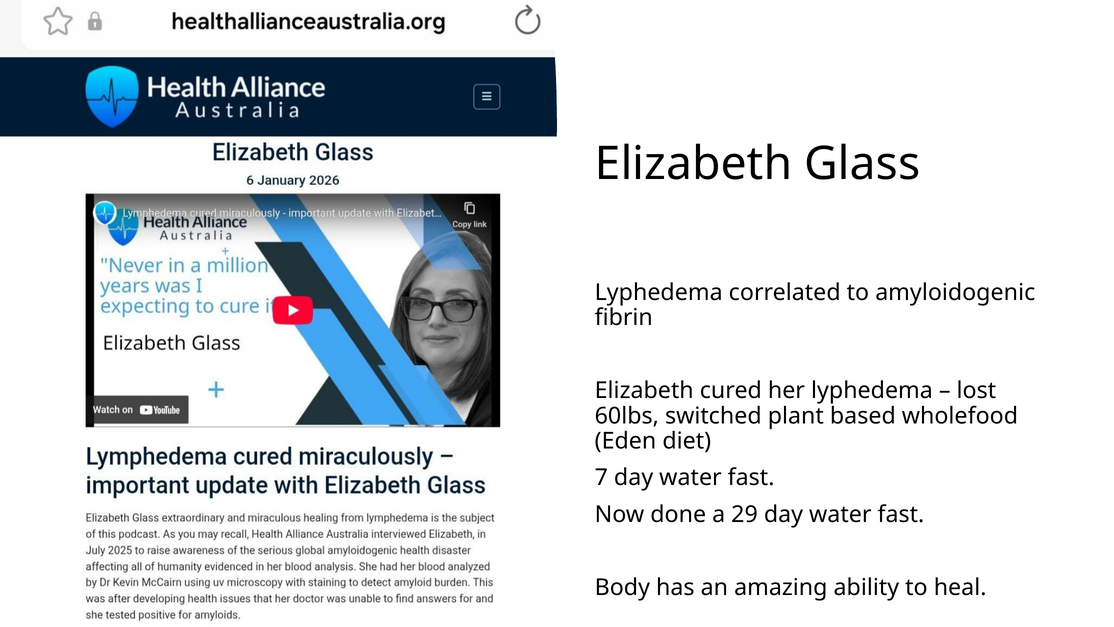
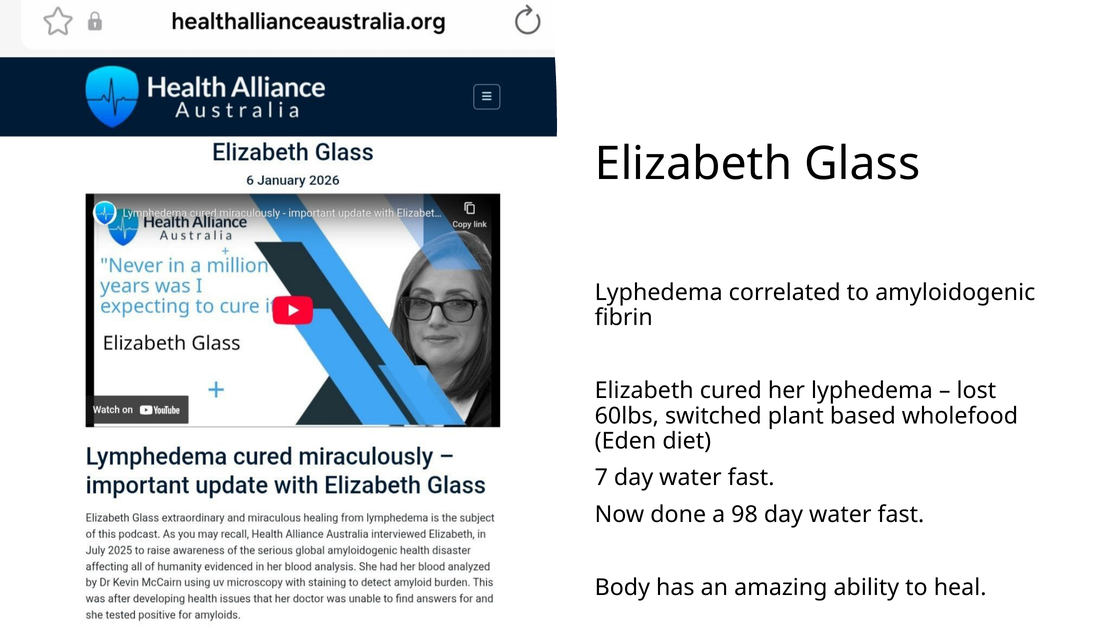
29: 29 -> 98 (744, 514)
